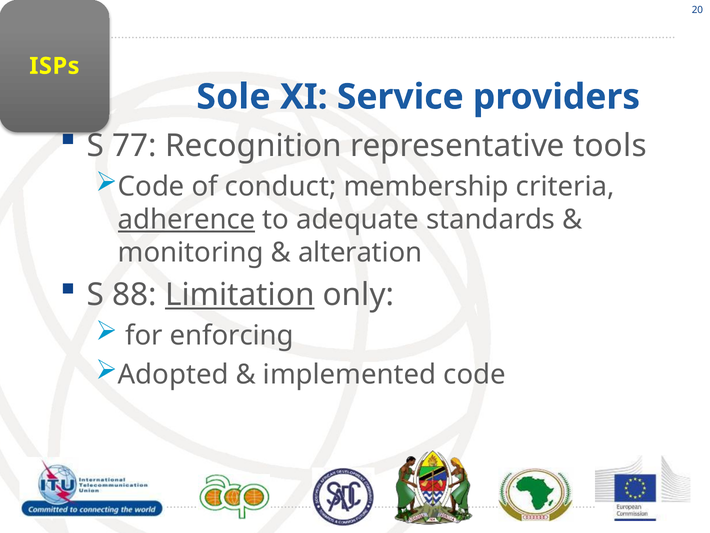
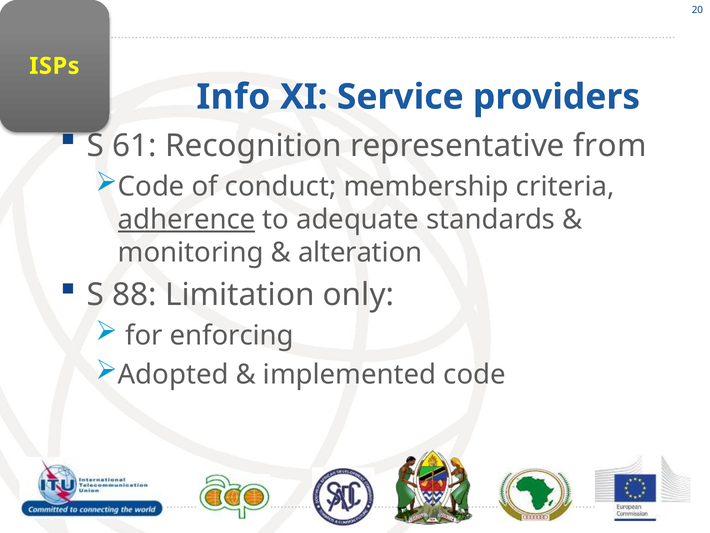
Sole: Sole -> Info (233, 97)
77: 77 -> 61 (135, 146)
tools: tools -> from (610, 146)
Limitation underline: present -> none (240, 295)
